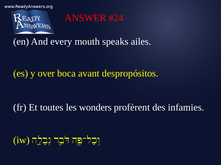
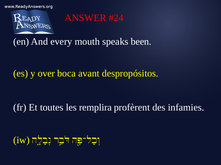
ailes: ailes -> been (141, 42)
wonders: wonders -> remplira (95, 108)
